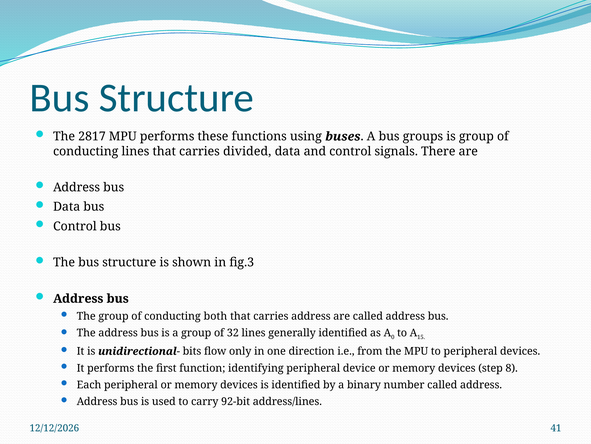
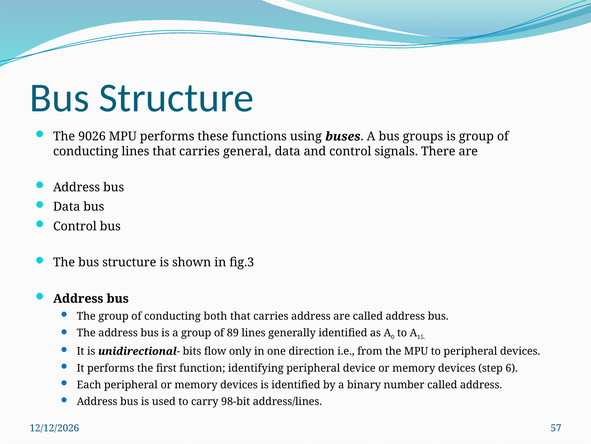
2817: 2817 -> 9026 (92, 136)
divided: divided -> general (247, 151)
32: 32 -> 89 (233, 333)
8: 8 -> 6 (512, 368)
92-bit: 92-bit -> 98-bit (236, 401)
41: 41 -> 57 (556, 428)
